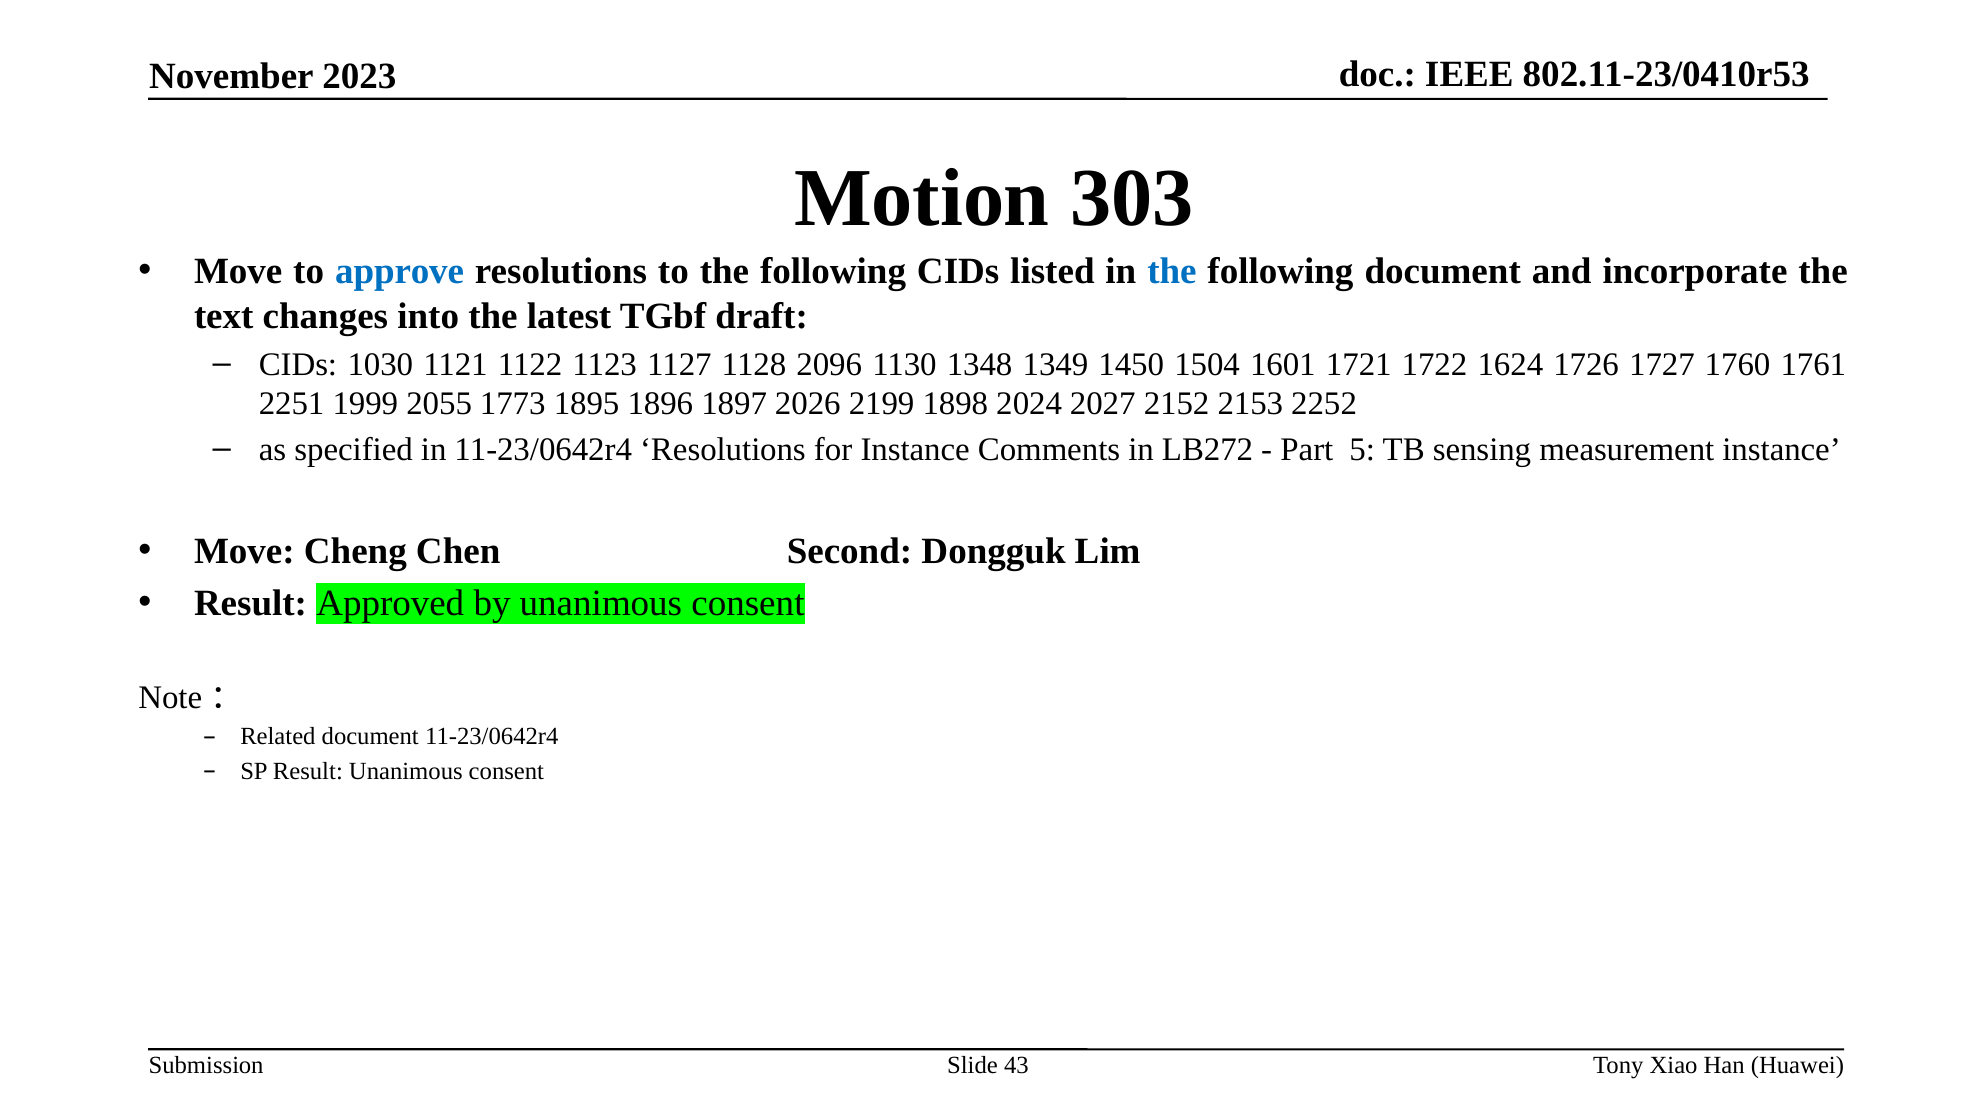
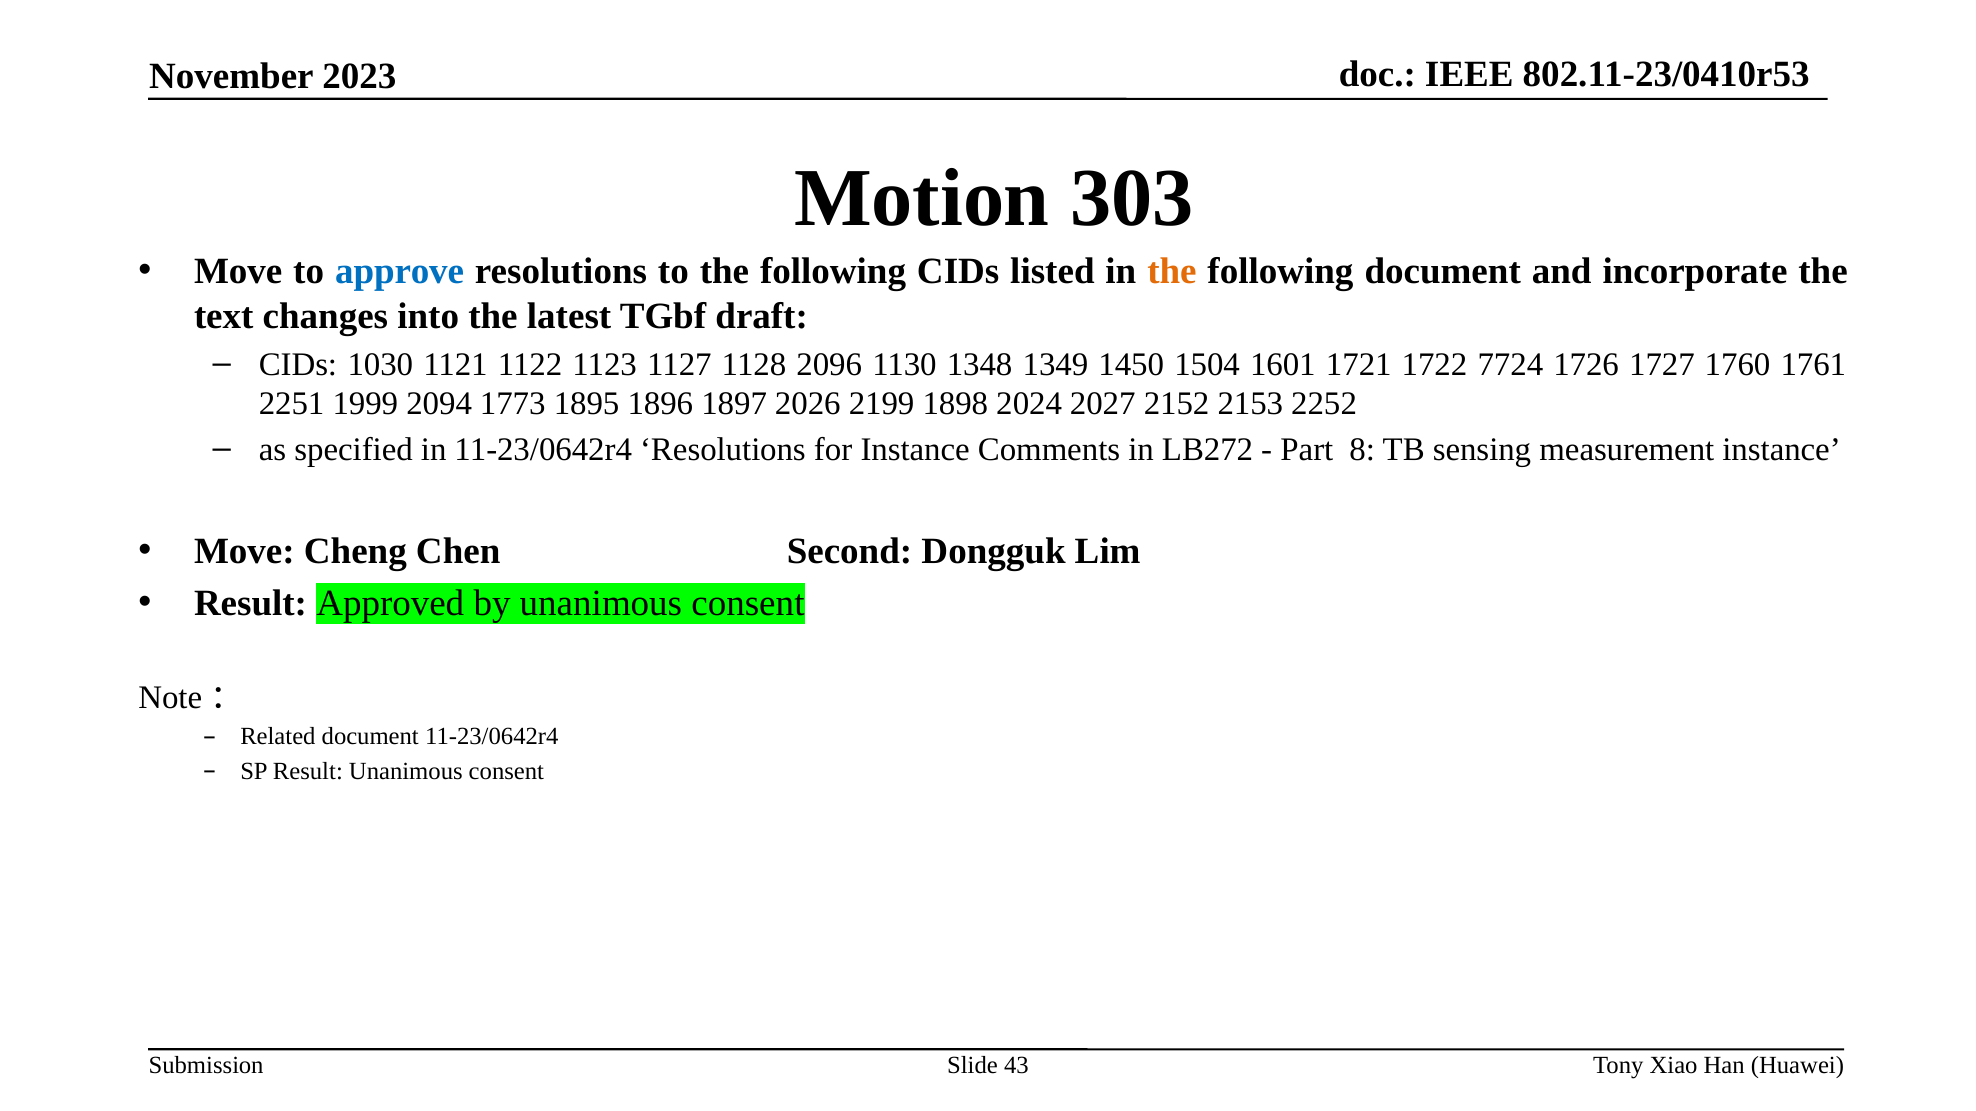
the colour: blue -> orange (1172, 272)
1624: 1624 -> 7724 (1510, 365)
2055: 2055 -> 2094 (439, 404)
5: 5 -> 8 (1362, 450)
